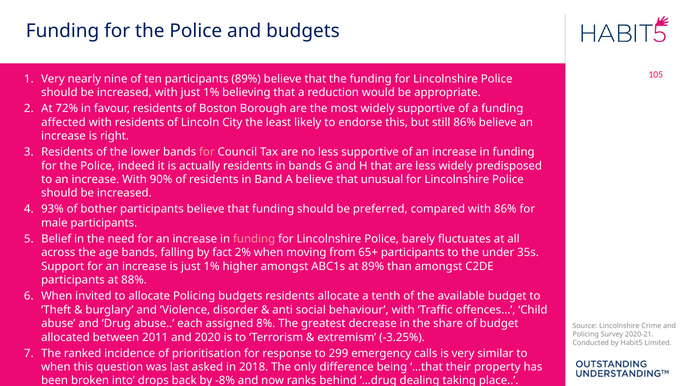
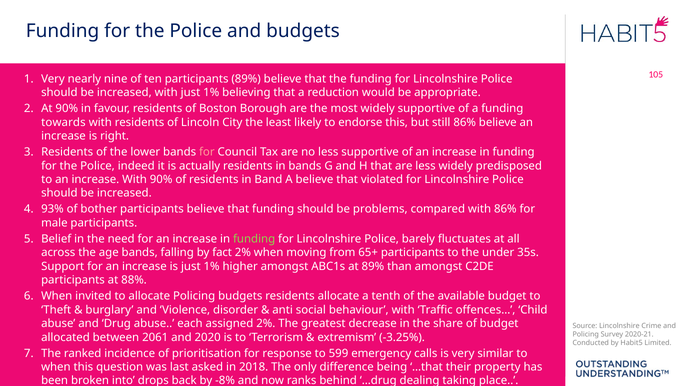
At 72%: 72% -> 90% (67, 109)
affected: affected -> towards (63, 122)
unusual: unusual -> violated (382, 180)
preferred: preferred -> problems (380, 209)
funding colour: pink -> light green (254, 239)
assigned 8%: 8% -> 2% (266, 324)
2011: 2011 -> 2061 (155, 338)
299: 299 -> 599 (339, 354)
